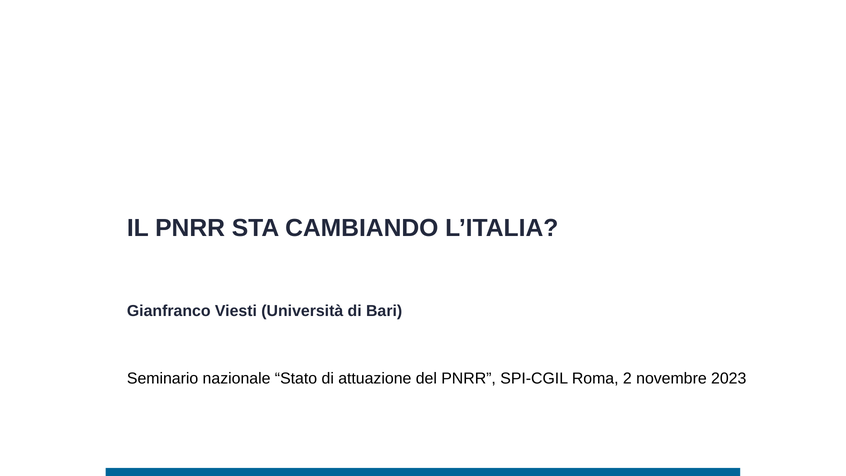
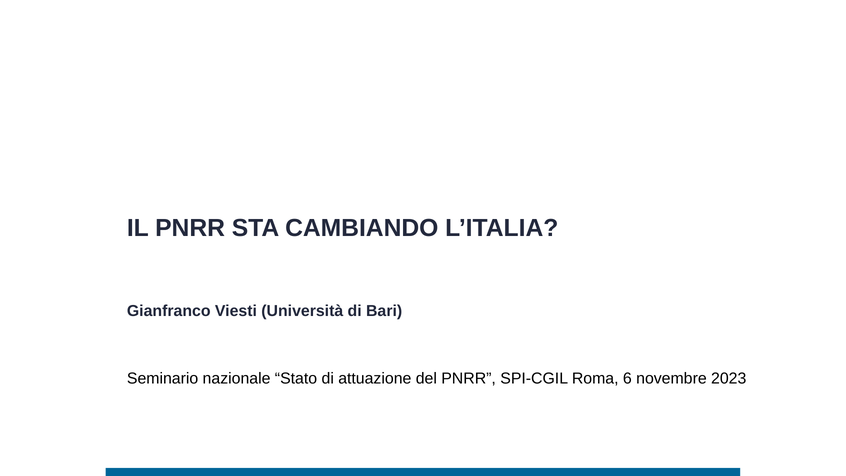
2: 2 -> 6 (627, 378)
